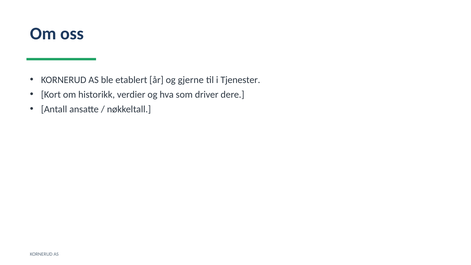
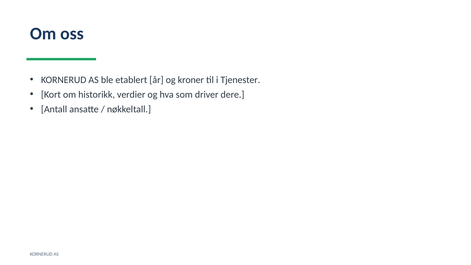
gjerne: gjerne -> kroner (191, 80)
